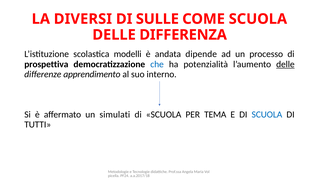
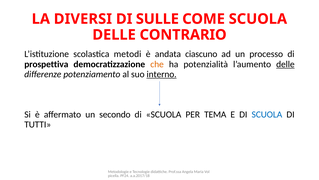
DIFFERENZA: DIFFERENZA -> CONTRARIO (183, 35)
modelli: modelli -> metodi (128, 54)
dipende: dipende -> ciascuno (201, 54)
che colour: blue -> orange (157, 64)
apprendimento: apprendimento -> potenziamento (92, 74)
interno underline: none -> present (162, 74)
simulati: simulati -> secondo (115, 114)
